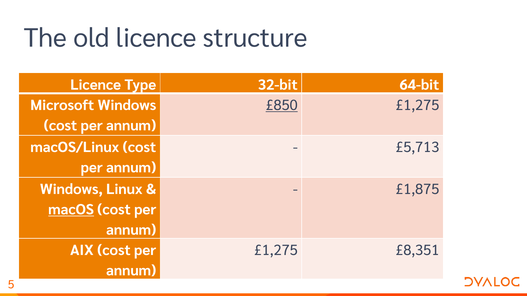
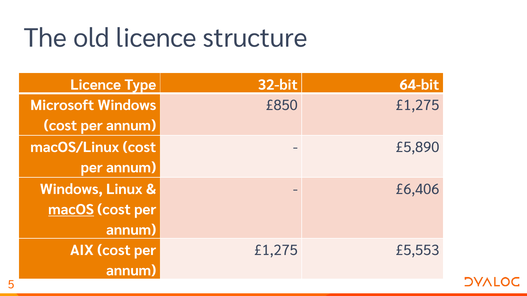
£850 underline: present -> none (282, 105)
£5,713: £5,713 -> £5,890 (417, 148)
£1,875: £1,875 -> £6,406 (417, 190)
£8,351: £8,351 -> £5,553 (417, 251)
